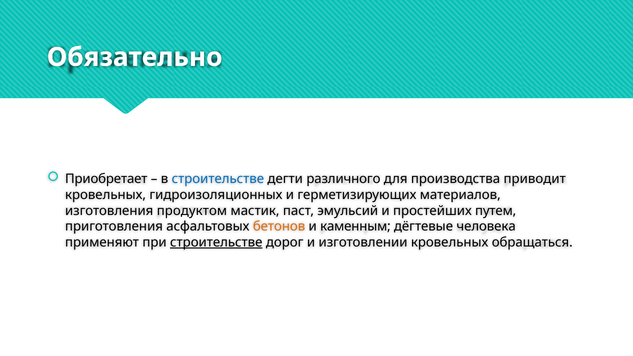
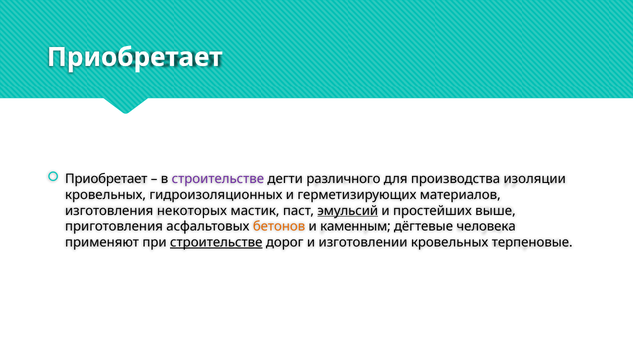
Обязательно: Обязательно -> Приобретает (135, 57)
строительстве colour: blue -> purple (218, 179)
приводит: приводит -> изоляции (535, 179)
продуктом: продуктом -> некоторых (192, 211)
эмульсий underline: none -> present (348, 211)
путем: путем -> выше (495, 211)
обращаться: обращаться -> терпеновые (532, 242)
